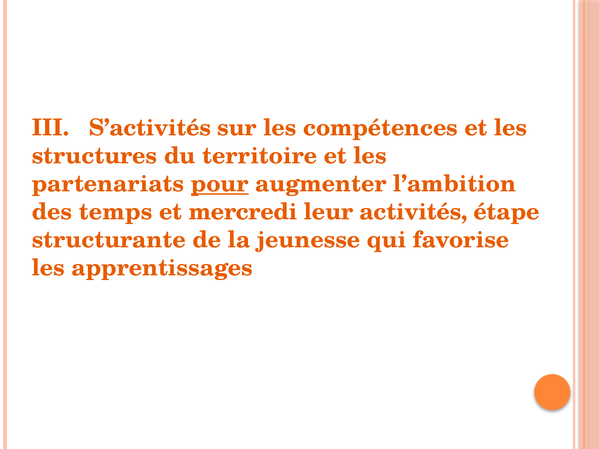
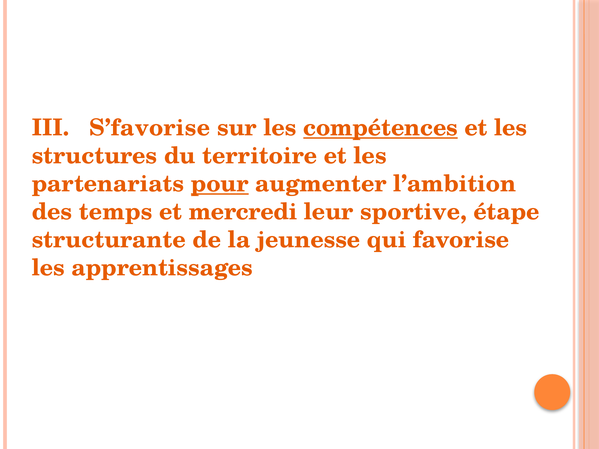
S’activités: S’activités -> S’favorise (150, 128)
compétences underline: none -> present (381, 128)
activités: activités -> sportive (413, 212)
